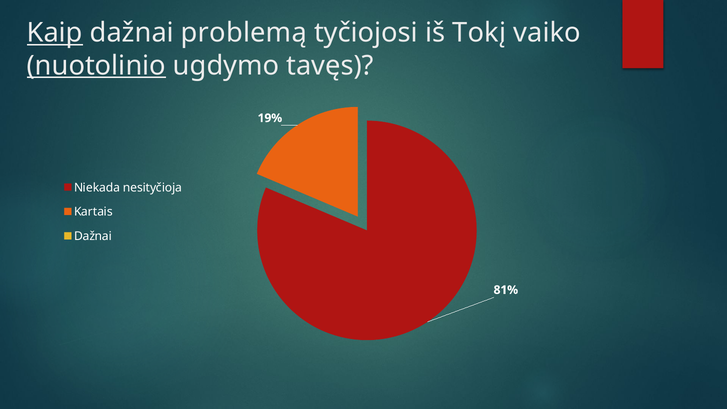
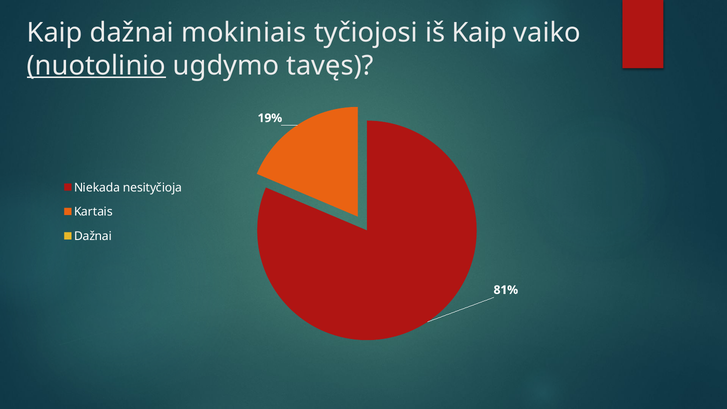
Kaip underline: present -> none (55, 33)
problemą: problemą -> mokiniais (244, 33)
iš Tokį: Tokį -> Kaip (479, 33)
